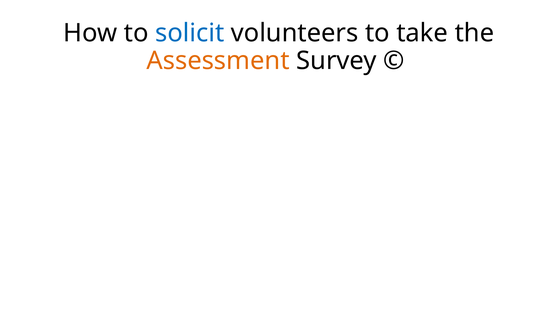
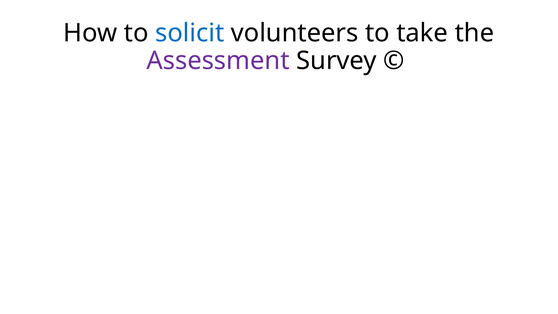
Assessment colour: orange -> purple (218, 61)
